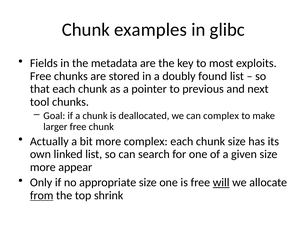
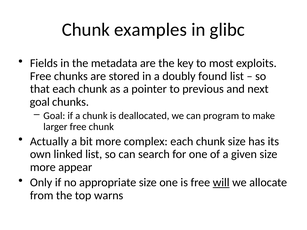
tool: tool -> goal (40, 102)
can complex: complex -> program (221, 116)
from underline: present -> none (42, 196)
shrink: shrink -> warns (109, 196)
